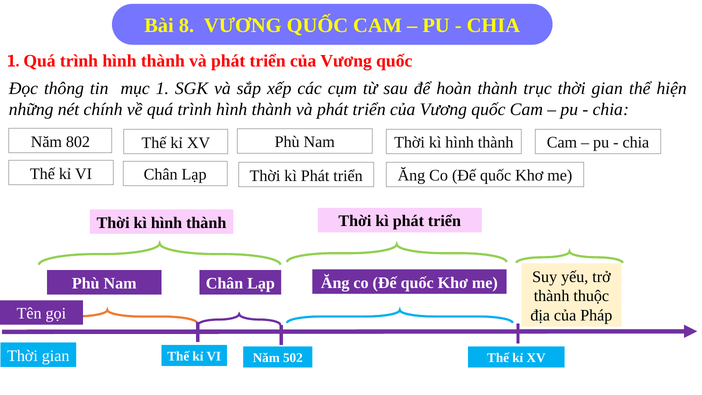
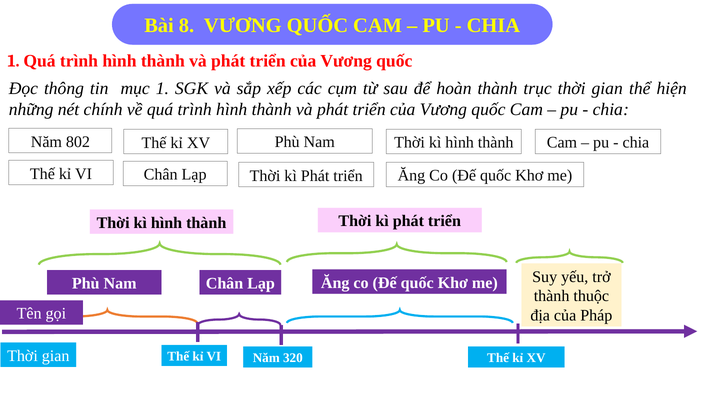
502: 502 -> 320 (293, 358)
